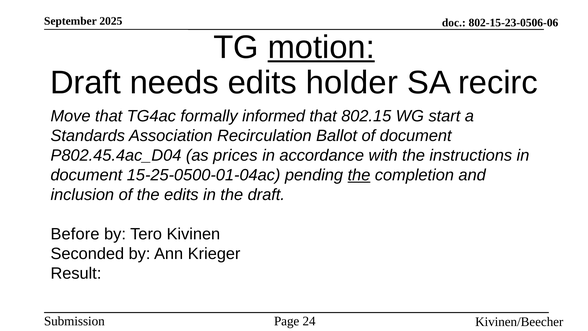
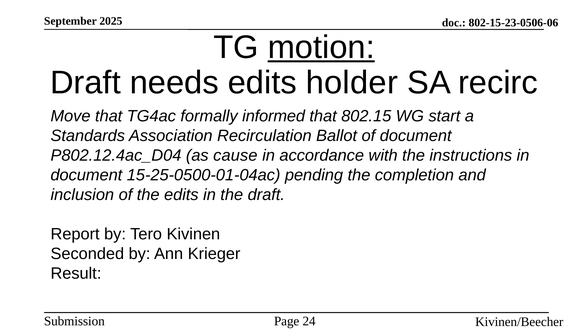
P802.45.4ac_D04: P802.45.4ac_D04 -> P802.12.4ac_D04 (116, 155)
prices: prices -> cause (235, 155)
the underline: present -> none (359, 175)
Before: Before -> Report (75, 234)
